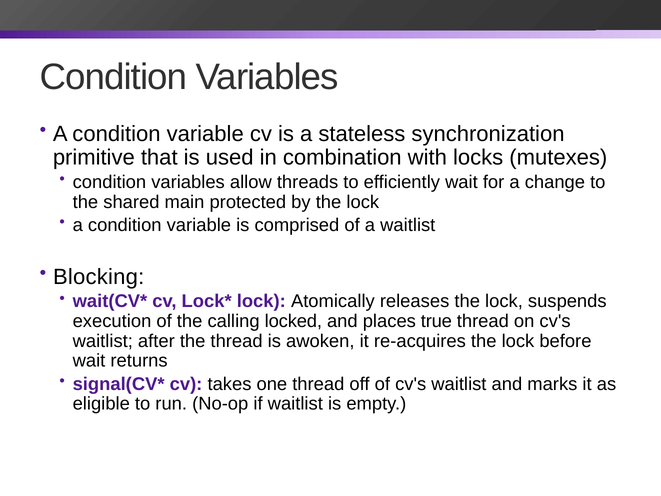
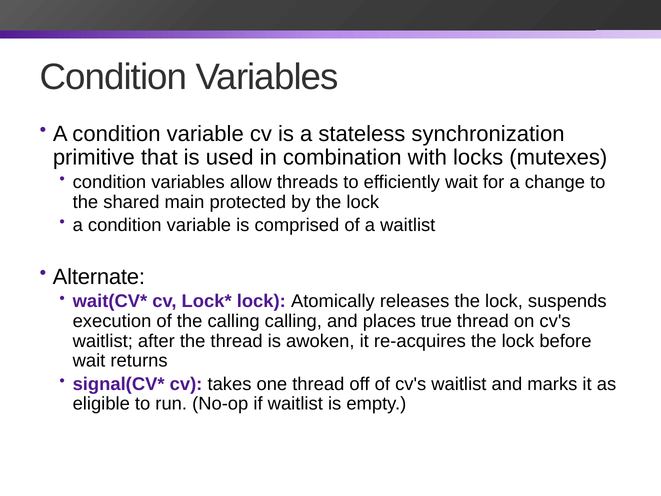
Blocking: Blocking -> Alternate (99, 277)
calling locked: locked -> calling (293, 321)
